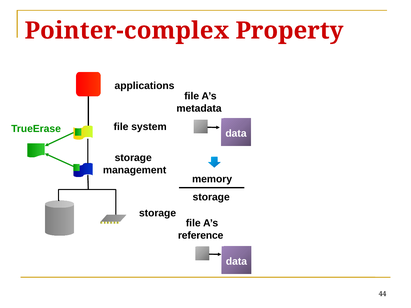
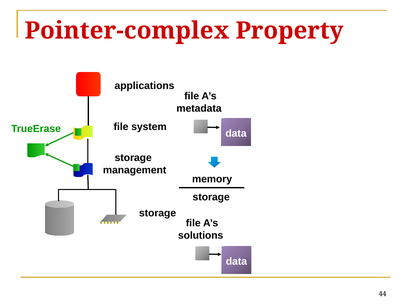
reference: reference -> solutions (201, 235)
